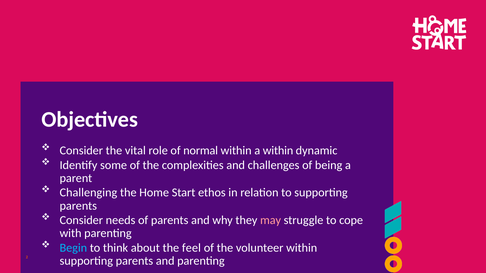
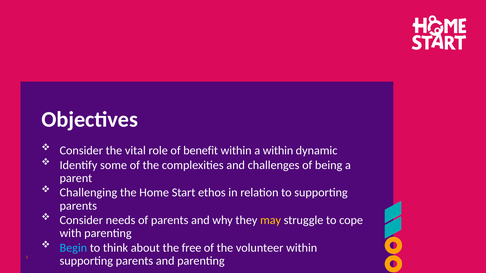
normal: normal -> benefit (201, 151)
may colour: pink -> yellow (271, 221)
feel: feel -> free (192, 248)
